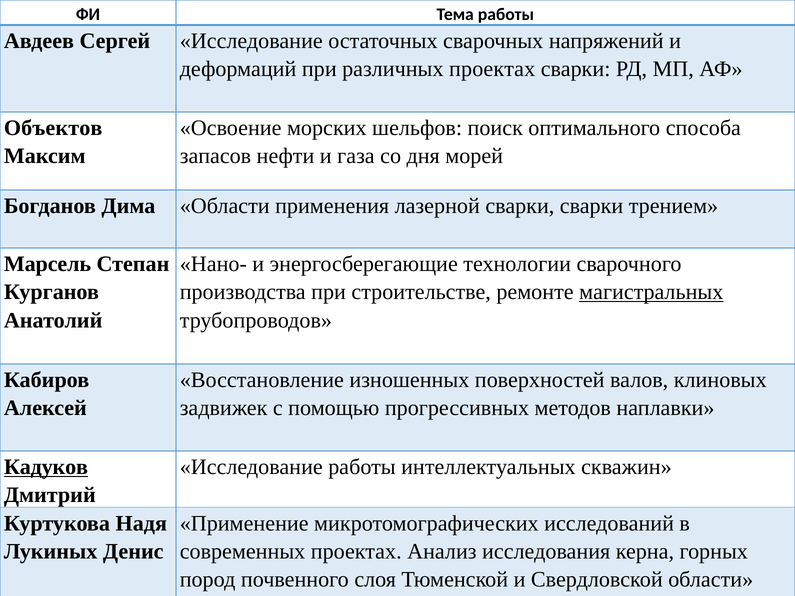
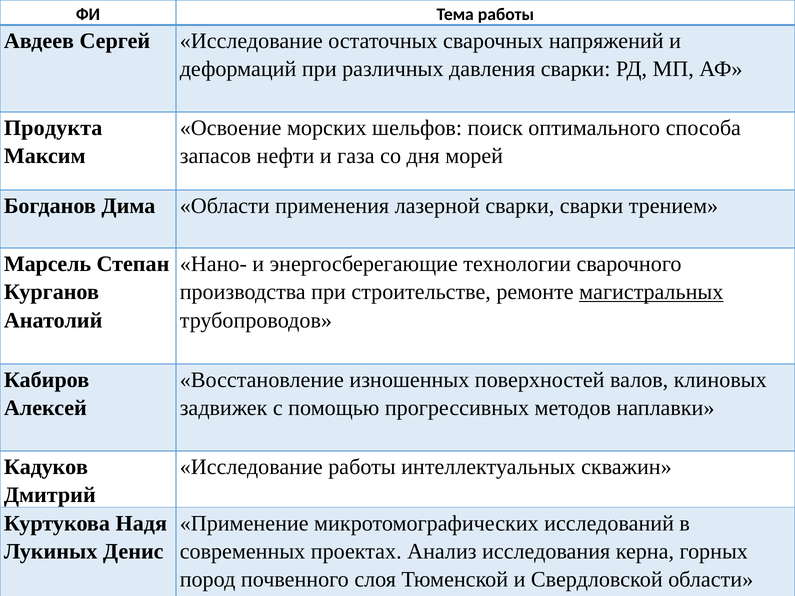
различных проектах: проектах -> давления (492, 69)
Объектов: Объектов -> Продукта (53, 128)
Кадуков underline: present -> none (46, 467)
